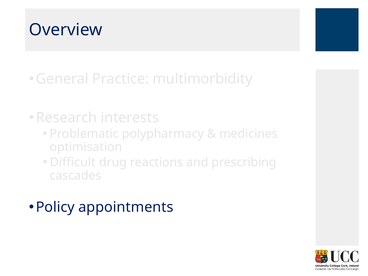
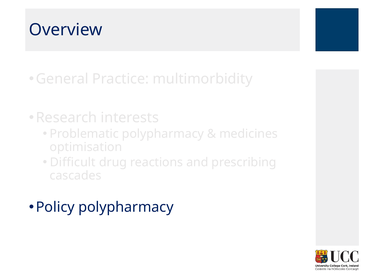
Policy appointments: appointments -> polypharmacy (126, 207)
